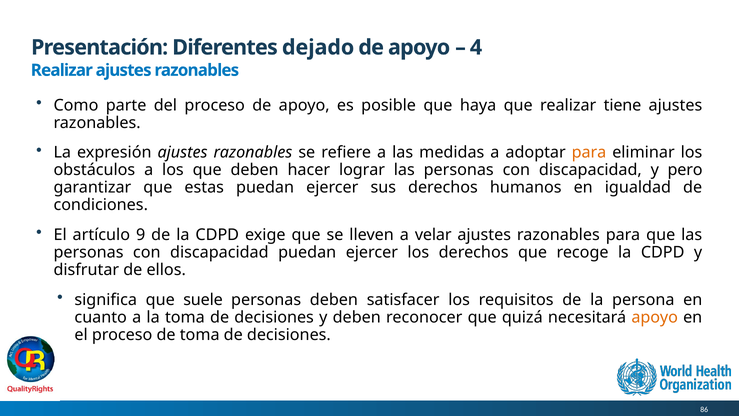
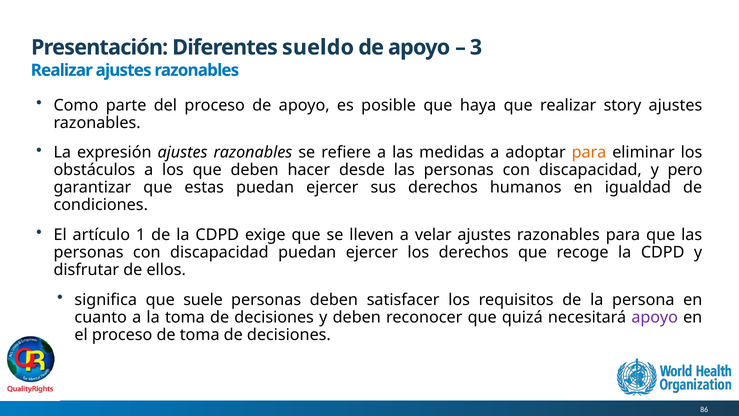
dejado: dejado -> sueldo (318, 47)
4: 4 -> 3 (476, 47)
tiene: tiene -> story (623, 105)
lograr: lograr -> desde (362, 170)
9: 9 -> 1 (141, 235)
apoyo colour: orange -> purple (655, 317)
